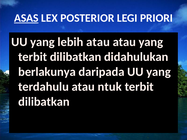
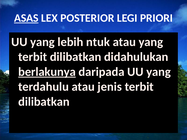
lebih atau: atau -> ntuk (98, 42)
berlakunya underline: none -> present (47, 72)
ntuk: ntuk -> jenis (110, 87)
